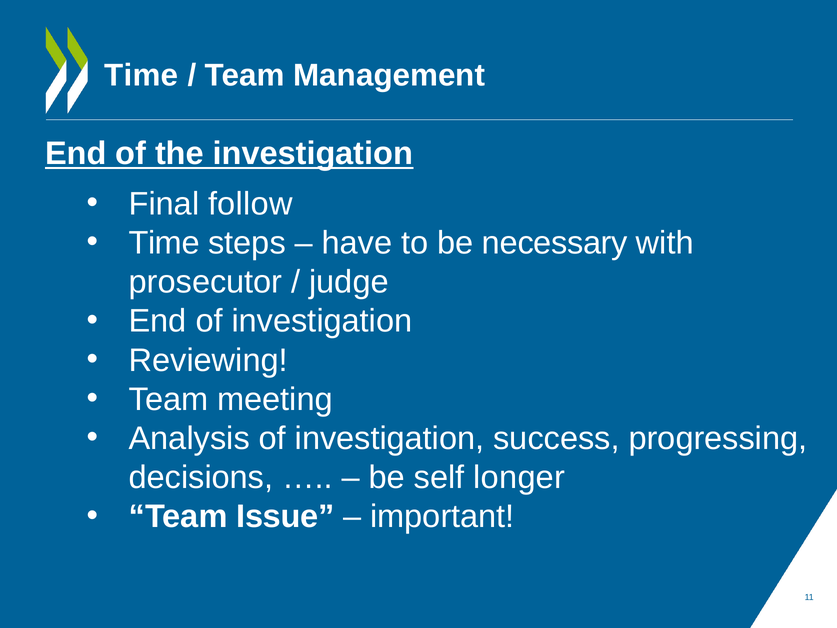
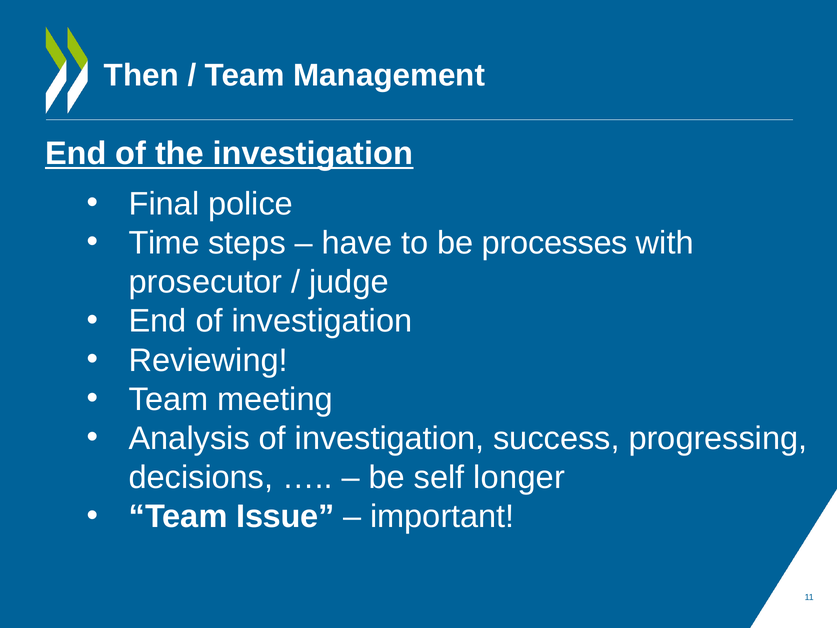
Time: Time -> Then (141, 75)
follow: follow -> police (251, 204)
necessary: necessary -> processes (555, 243)
